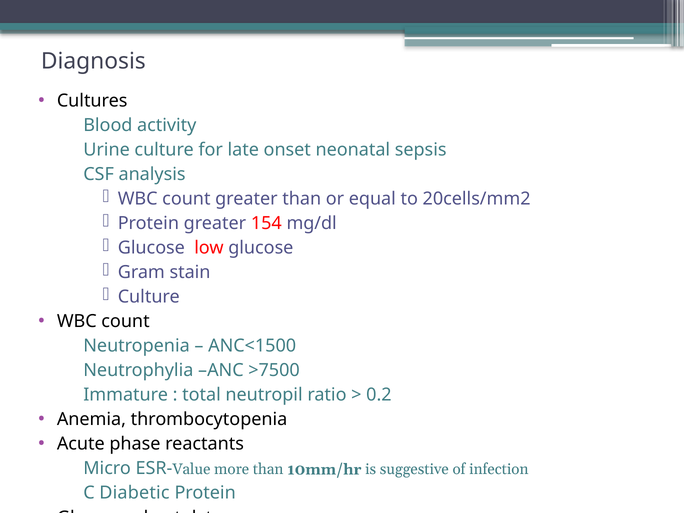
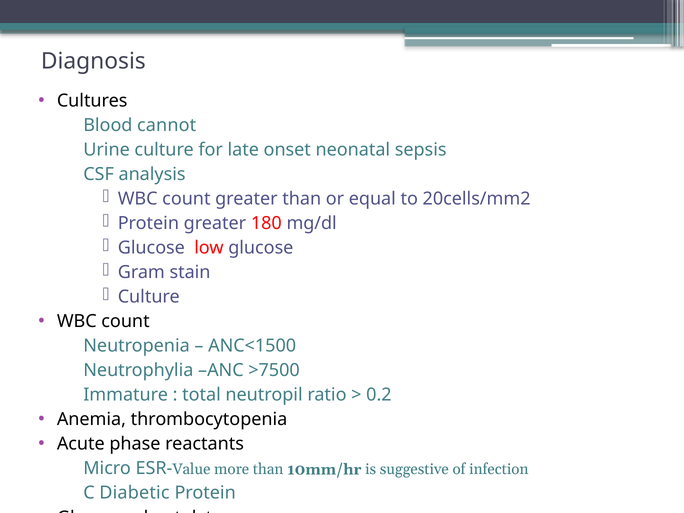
activity: activity -> cannot (167, 125)
154: 154 -> 180 (266, 223)
